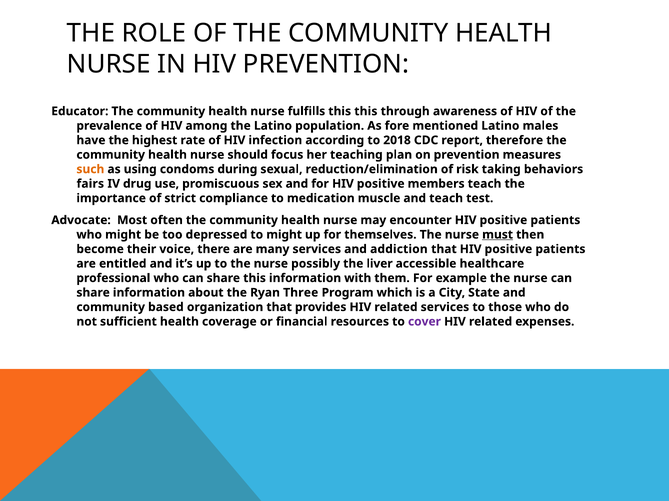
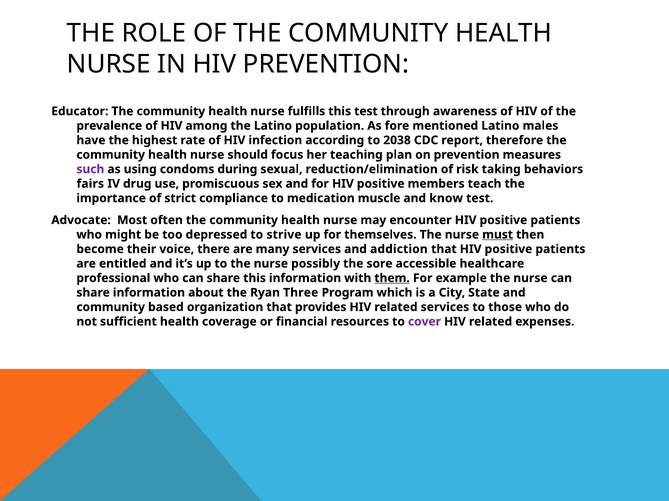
this this: this -> test (366, 111)
2018: 2018 -> 2038 (397, 140)
such colour: orange -> purple (90, 169)
and teach: teach -> know (446, 199)
to might: might -> strive (284, 235)
liver: liver -> sore (380, 264)
them underline: none -> present (392, 278)
